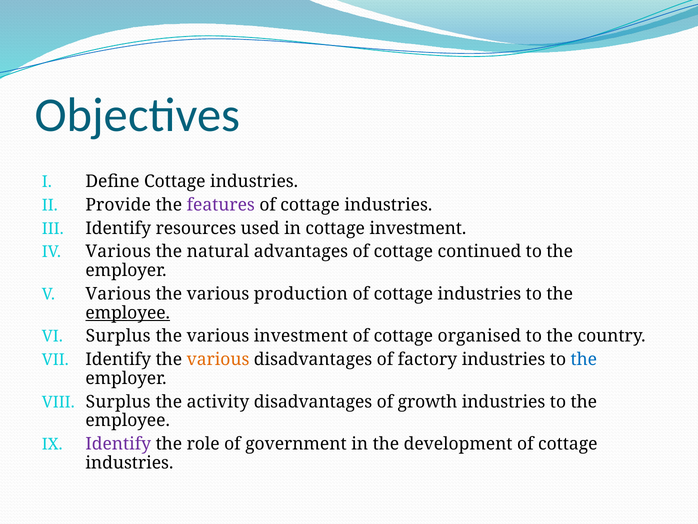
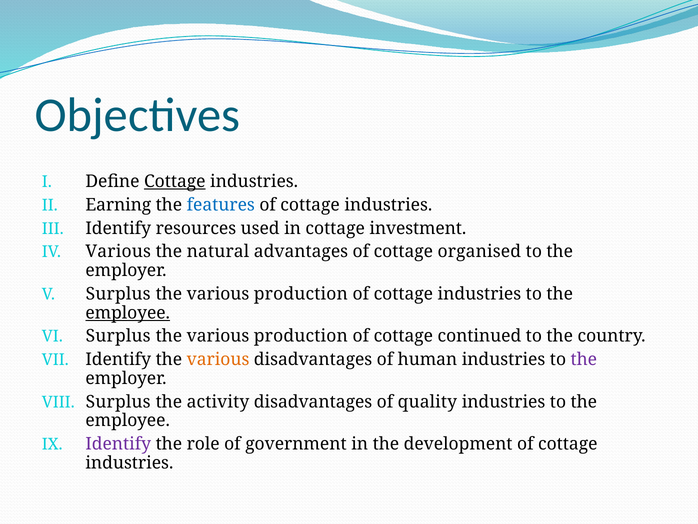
Cottage underline: none -> present (175, 181)
Provide: Provide -> Earning (118, 205)
features colour: purple -> blue (221, 205)
continued: continued -> organised (479, 251)
Various: Various -> Surplus (118, 294)
investment: investment -> production (301, 336)
organised: organised -> continued (479, 336)
factory: factory -> human (427, 359)
the colour: blue -> purple (584, 359)
growth: growth -> quality (427, 401)
